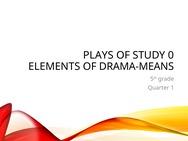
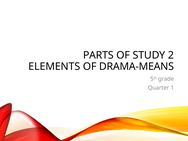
PLAYS: PLAYS -> PARTS (98, 55)
0: 0 -> 2 (171, 55)
